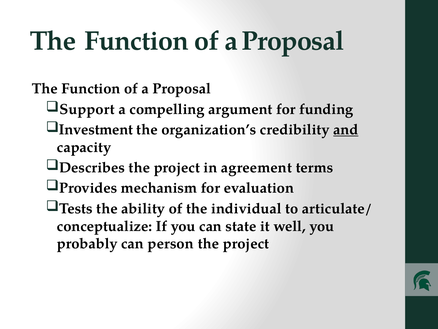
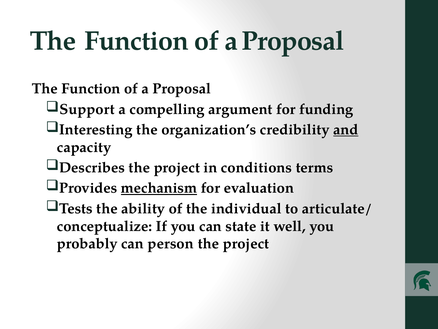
Investment: Investment -> Interesting (96, 129)
agreement: agreement -> conditions (256, 167)
mechanism underline: none -> present (159, 188)
